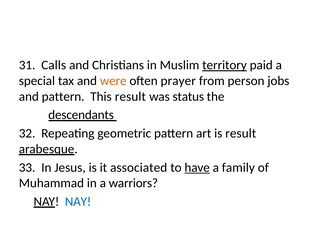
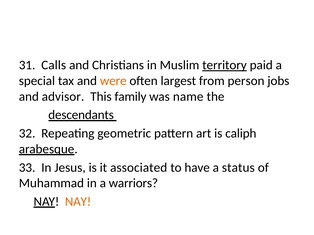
prayer: prayer -> largest (178, 81)
and pattern: pattern -> advisor (63, 97)
This result: result -> family (130, 97)
status: status -> name (188, 97)
is result: result -> caliph (241, 134)
have underline: present -> none (197, 168)
family: family -> status (238, 168)
NAY colour: blue -> orange (78, 202)
